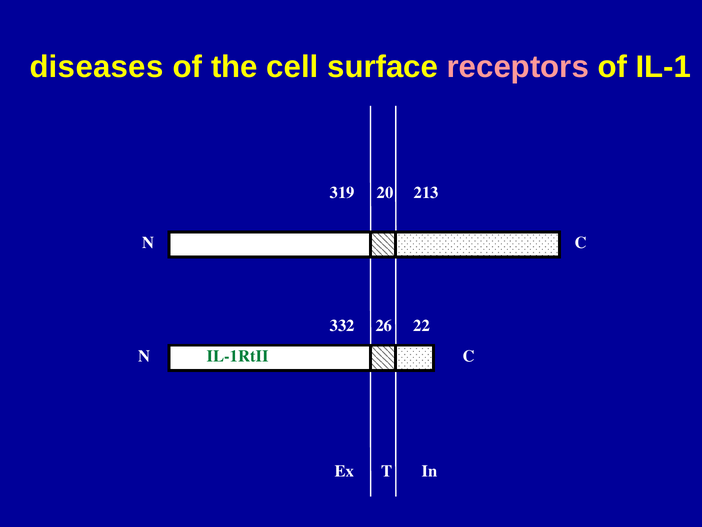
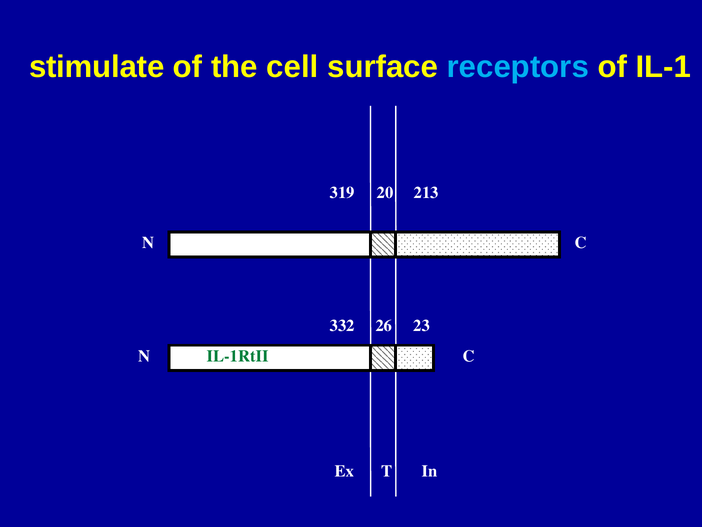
diseases: diseases -> stimulate (97, 67)
receptors colour: pink -> light blue (518, 67)
22: 22 -> 23 (422, 325)
